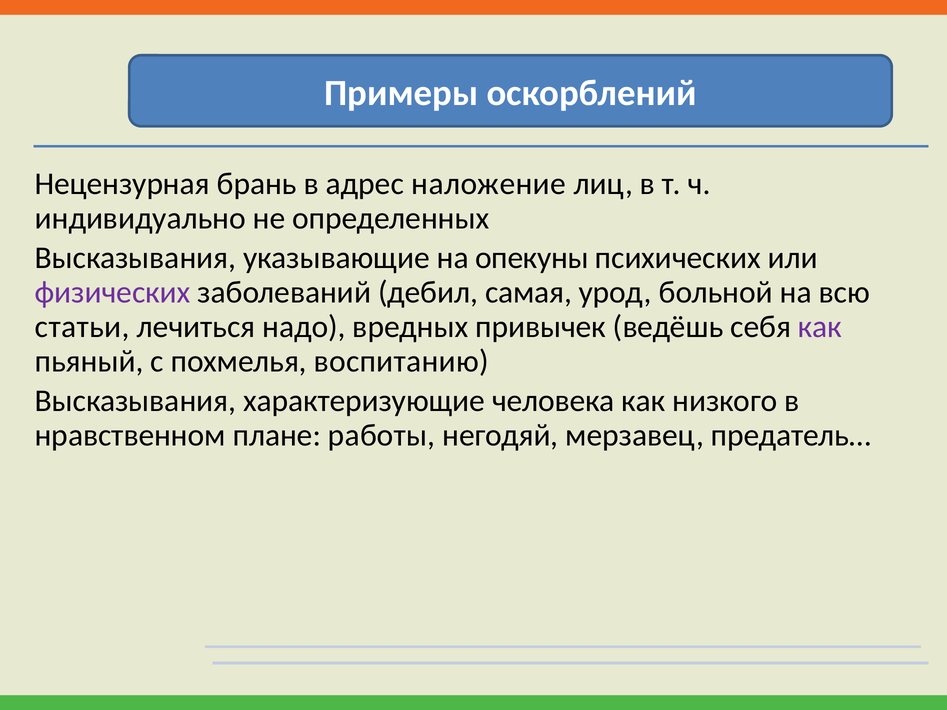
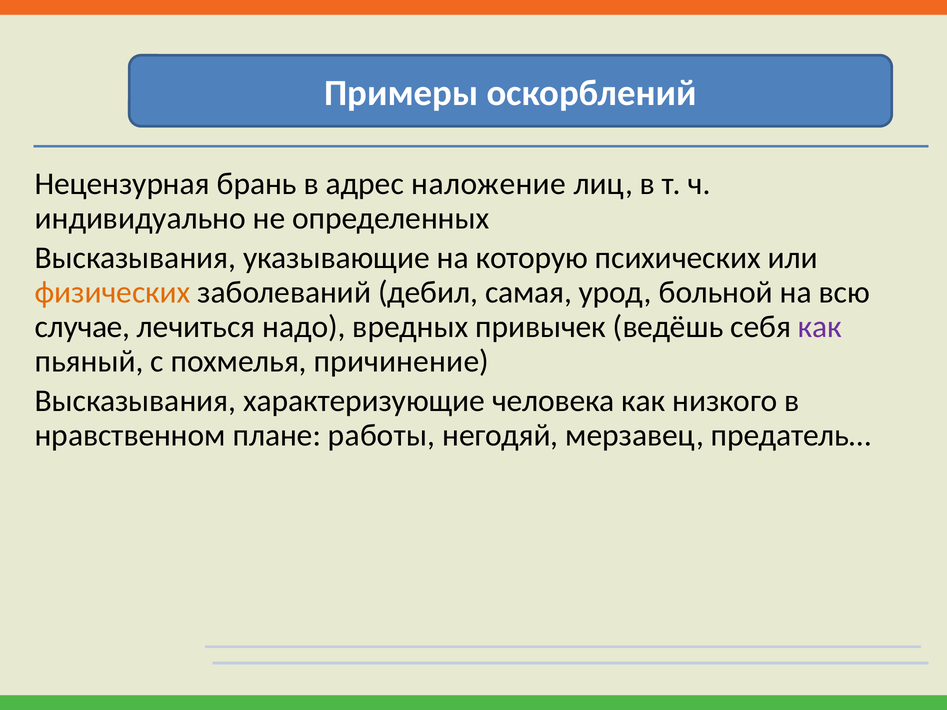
опекуны: опекуны -> которую (532, 258)
физических colour: purple -> orange (113, 292)
статьи: статьи -> случае (83, 327)
воспитанию: воспитанию -> причинение (401, 361)
